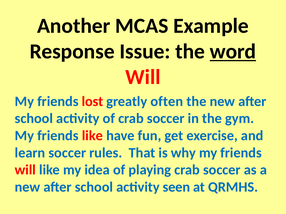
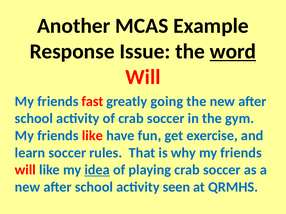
lost: lost -> fast (92, 102)
often: often -> going (167, 102)
idea underline: none -> present (97, 170)
